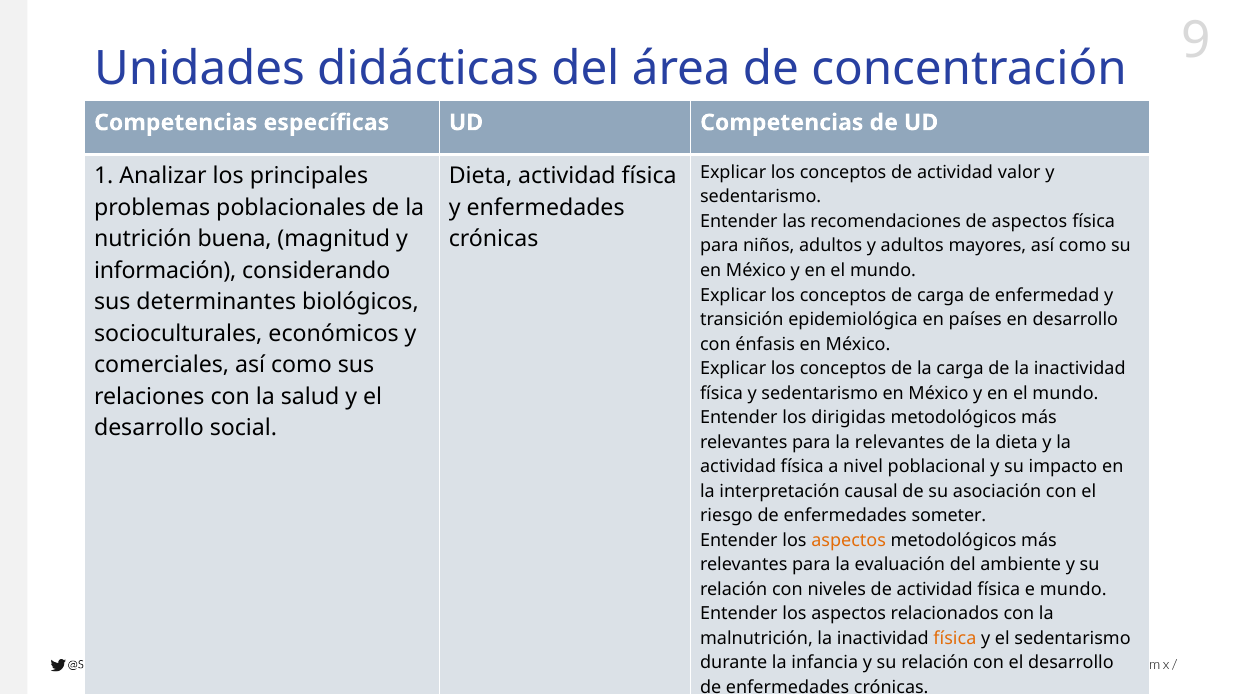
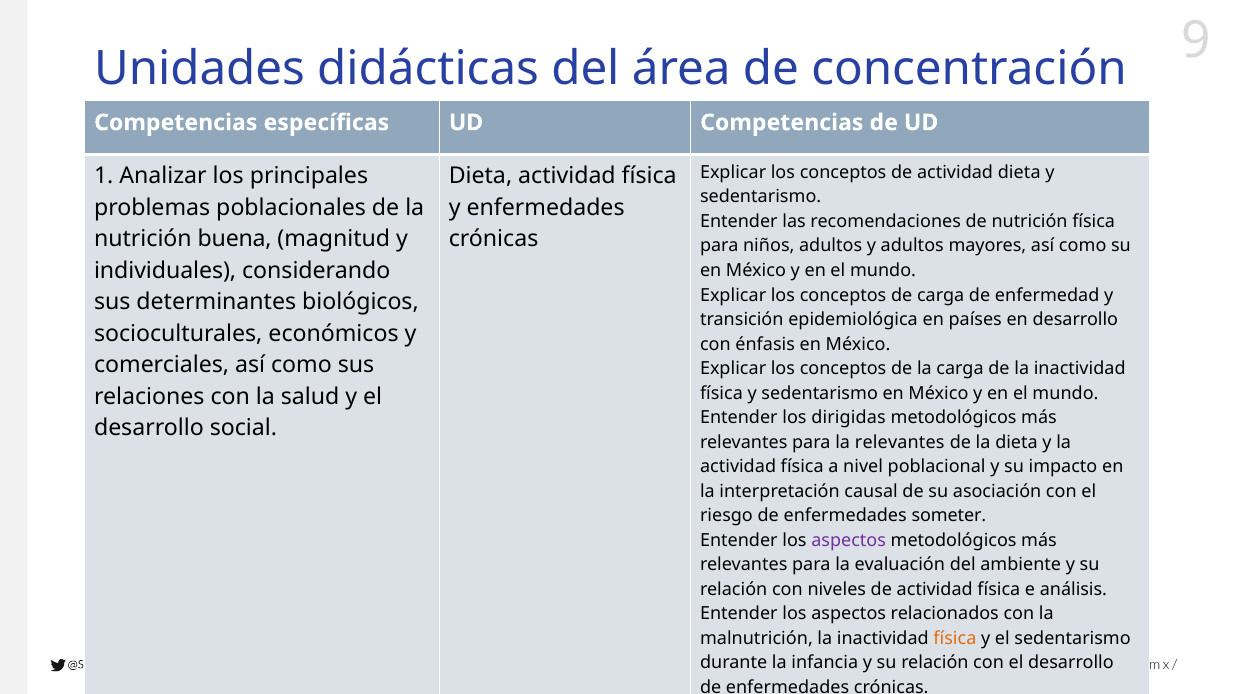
actividad valor: valor -> dieta (1019, 173)
de aspectos: aspectos -> nutrición (1030, 222)
información: información -> individuales (165, 271)
aspectos colour: orange -> purple (849, 540)
e mundo: mundo -> análisis (1073, 589)
